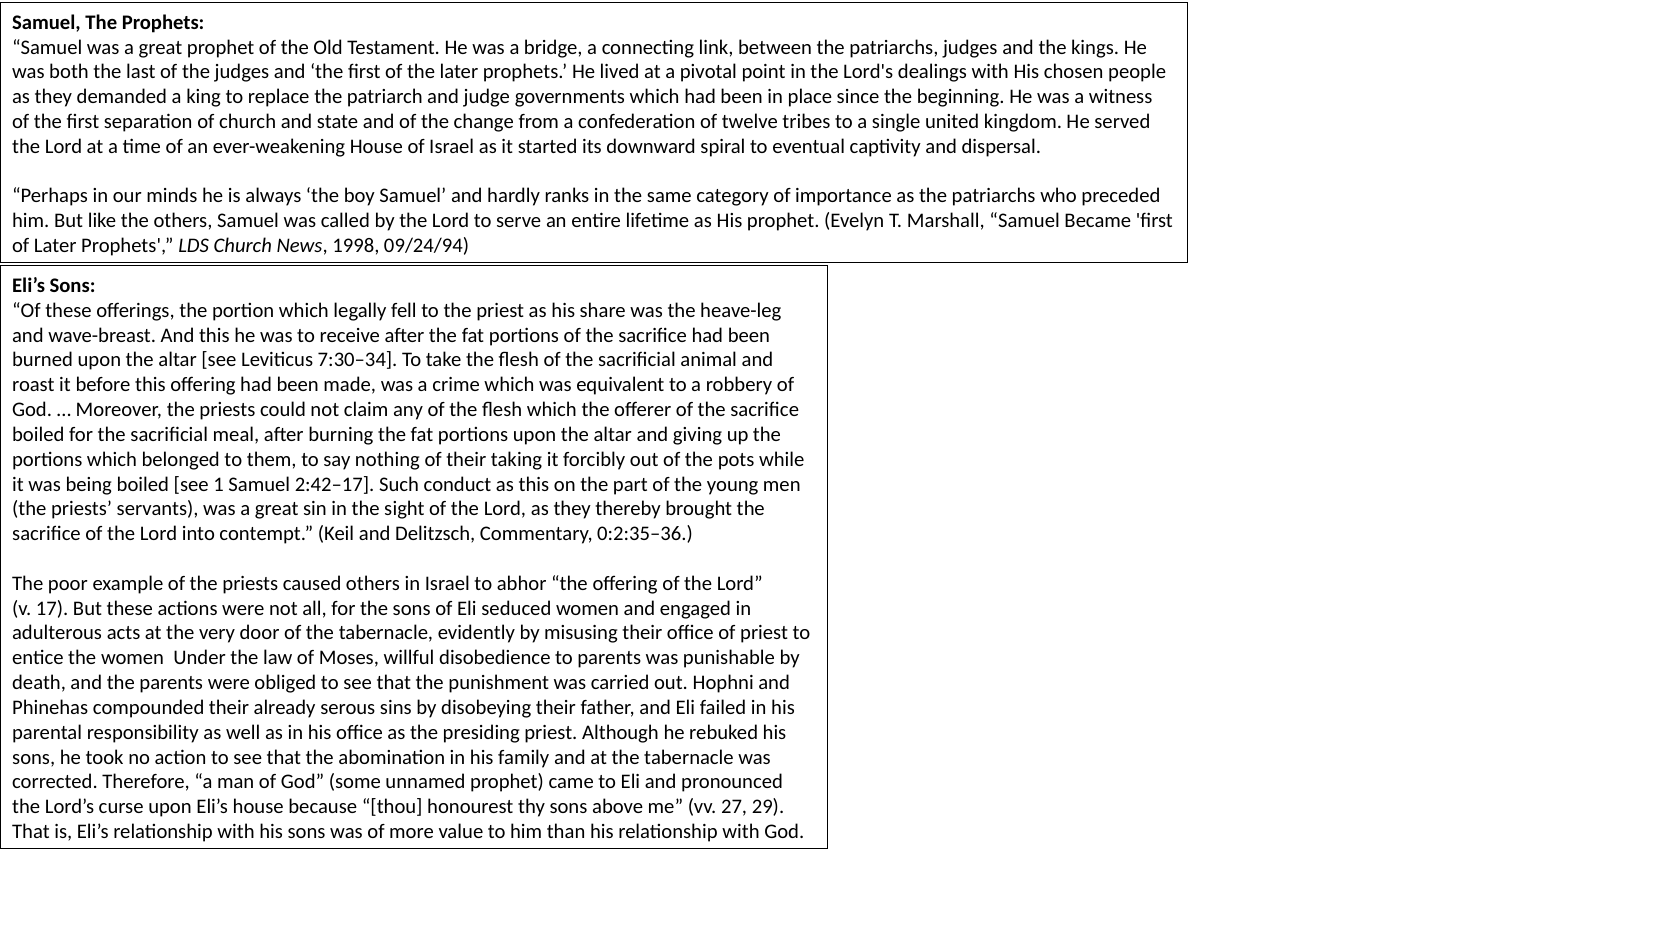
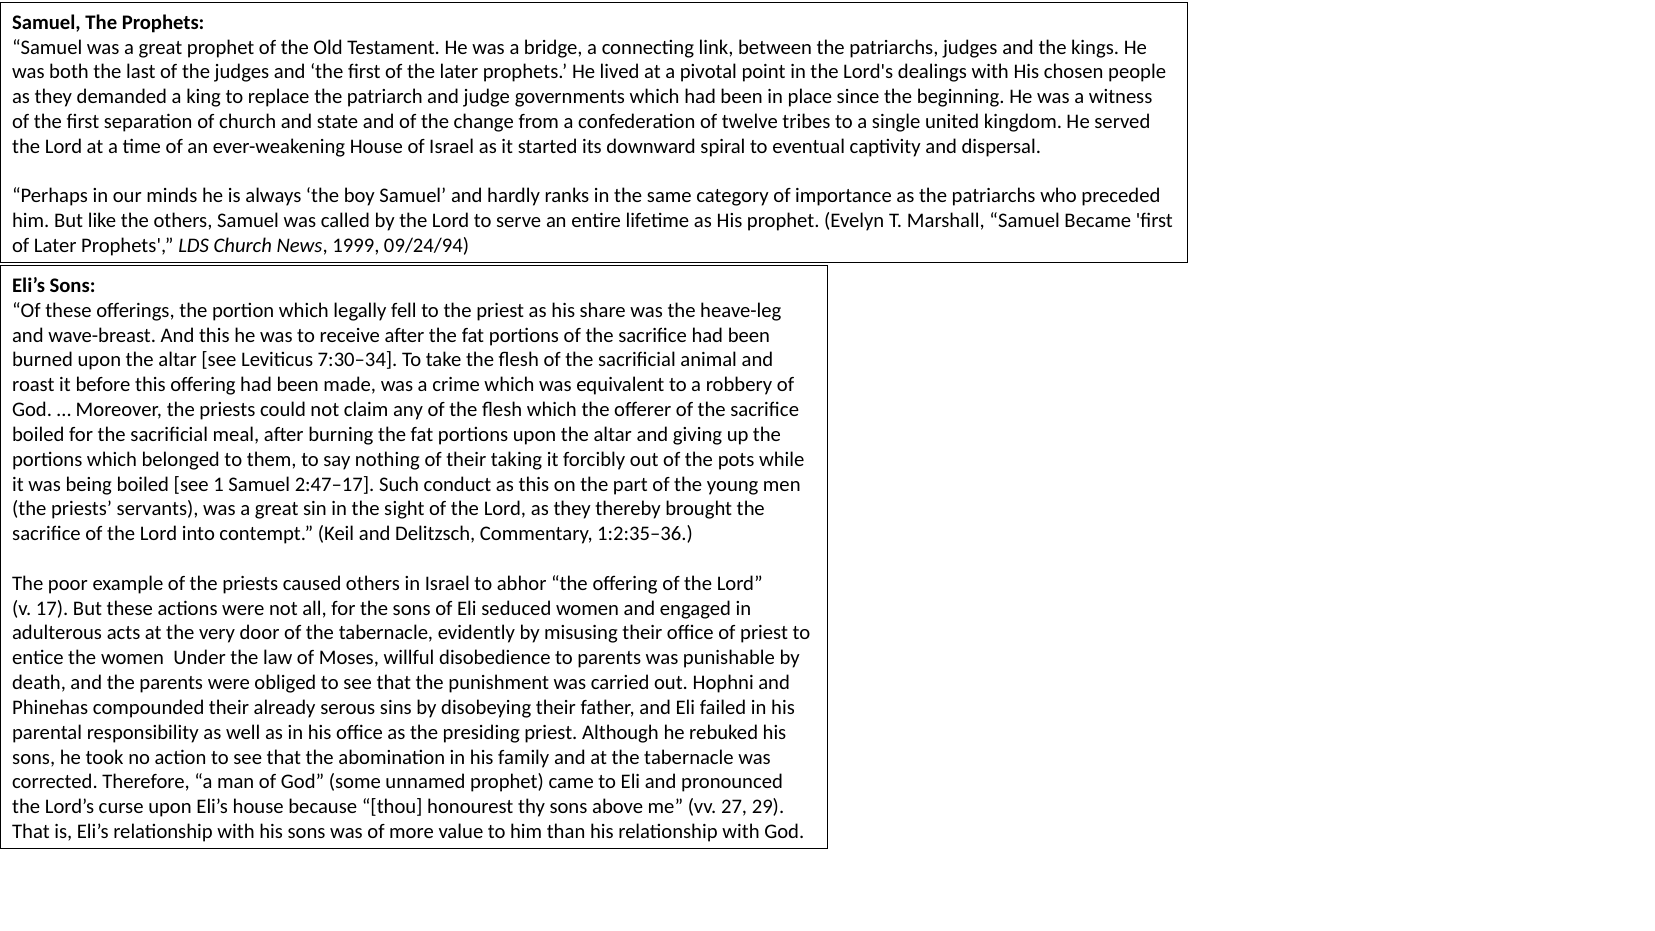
1998: 1998 -> 1999 (356, 246)
2:42–17: 2:42–17 -> 2:47–17 (335, 484)
0:2:35–36: 0:2:35–36 -> 1:2:35–36 (645, 534)
